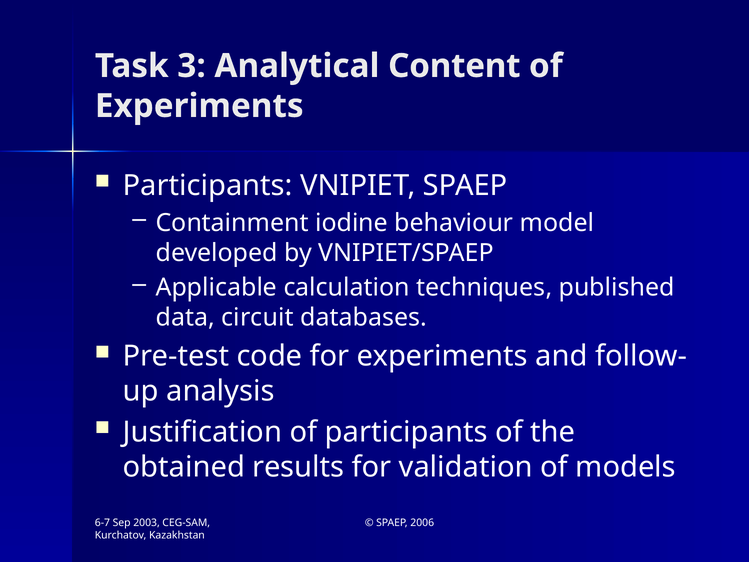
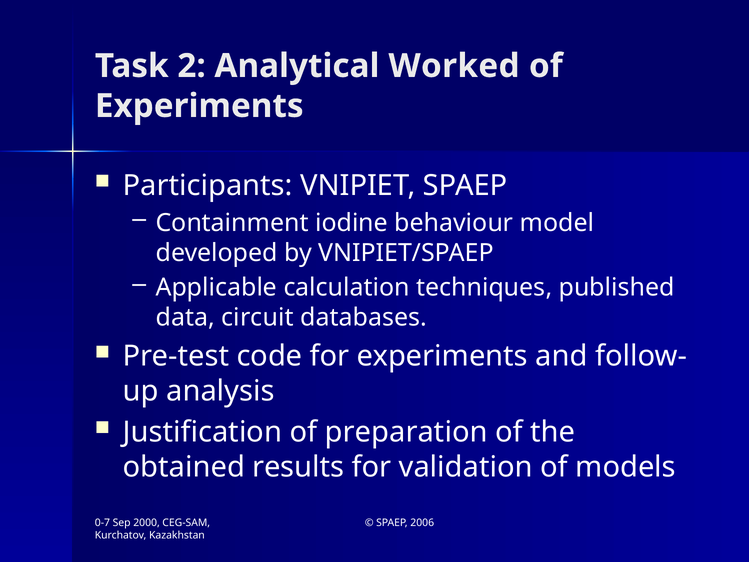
3: 3 -> 2 (192, 66)
Content: Content -> Worked (454, 66)
of participants: participants -> preparation (406, 432)
6-7: 6-7 -> 0-7 (102, 523)
2003: 2003 -> 2000 (147, 523)
